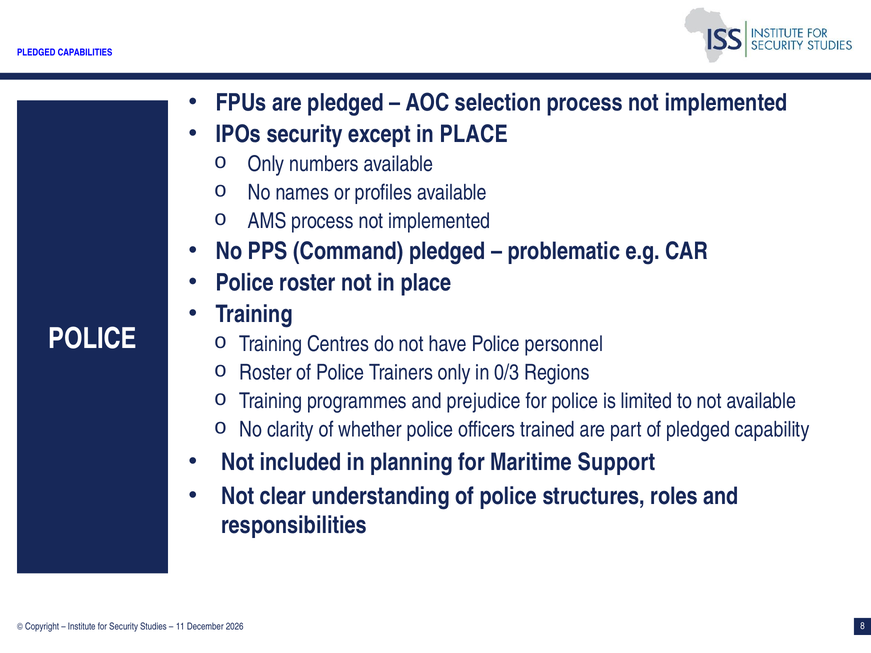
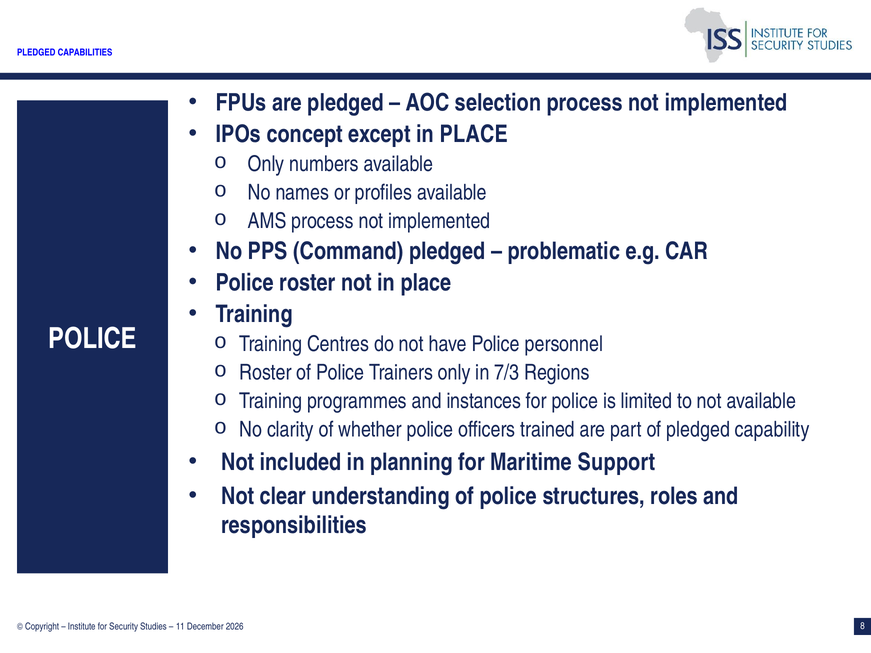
IPOs security: security -> concept (305, 134)
0/3: 0/3 -> 7/3 (507, 373)
prejudice: prejudice -> instances (484, 401)
